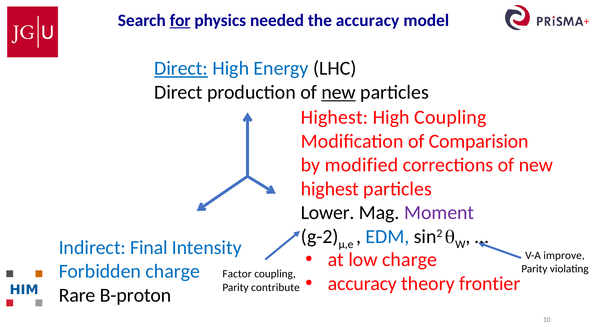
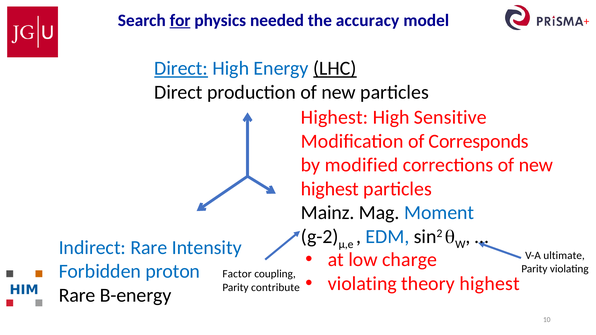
LHC underline: none -> present (335, 68)
new underline: present -> none (339, 92)
High Coupling: Coupling -> Sensitive (450, 117)
Comparision: Comparision -> Corresponds (479, 141)
Lower: Lower -> Mainz (328, 213)
Moment colour: purple -> blue (439, 213)
Indirect Final: Final -> Rare (149, 248)
improve: improve -> ultimate (564, 256)
Forbidden charge: charge -> proton (173, 272)
accuracy: accuracy -> violating (362, 284)
theory frontier: frontier -> highest (490, 284)
B-proton: B-proton -> B-energy (136, 295)
